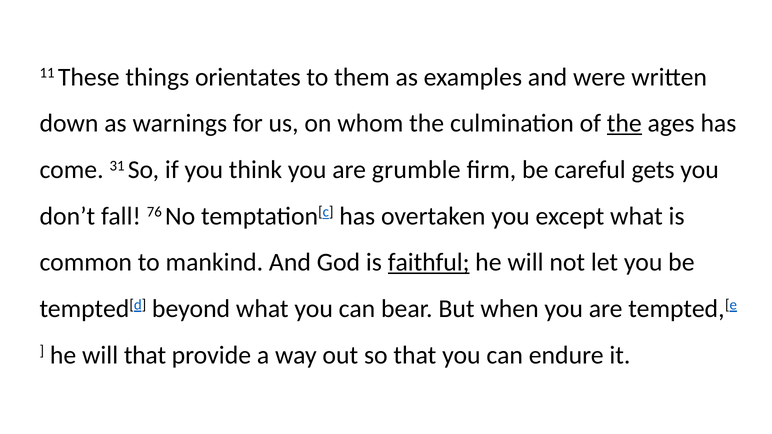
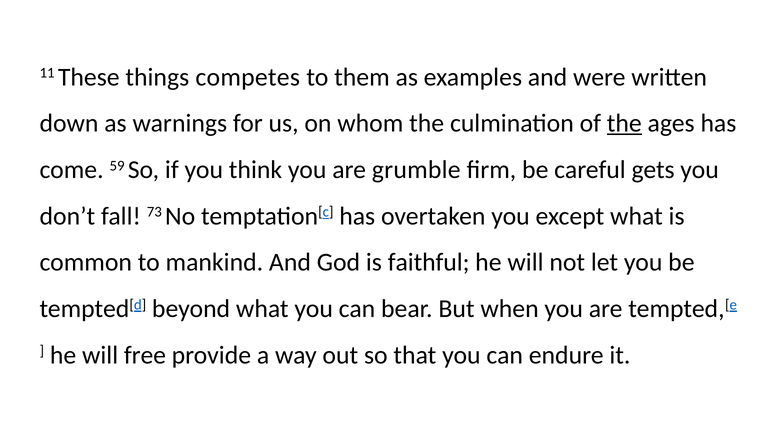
orientates: orientates -> competes (248, 77)
31: 31 -> 59 (117, 166)
76: 76 -> 73 (154, 212)
faithful underline: present -> none (429, 263)
will that: that -> free (145, 355)
